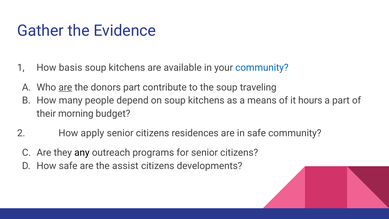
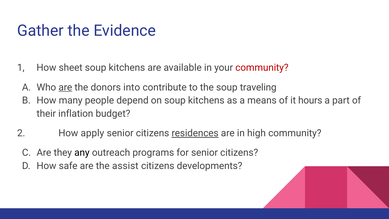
basis: basis -> sheet (71, 68)
community colour: blue -> red (262, 68)
donors part: part -> into (132, 87)
morning: morning -> inflation (76, 113)
residences underline: none -> present (195, 133)
in safe: safe -> high (256, 133)
